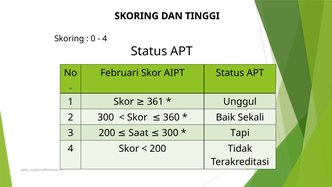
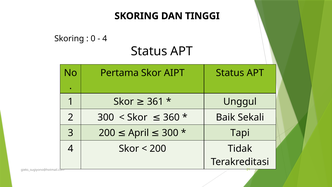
Februari: Februari -> Pertama (120, 73)
Saat: Saat -> April (139, 133)
